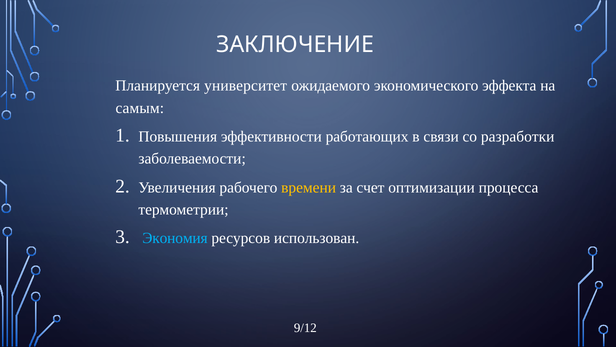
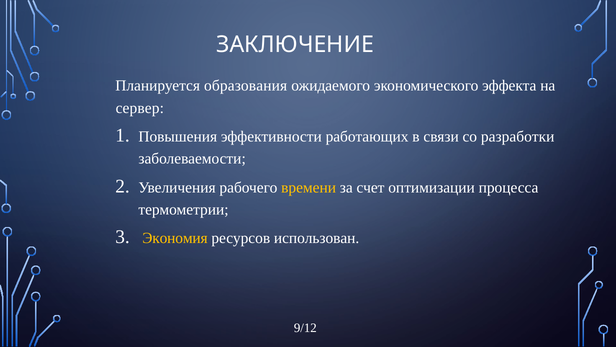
университет: университет -> образования (246, 86)
самым: самым -> сервер (140, 108)
Экономия colour: light blue -> yellow (175, 238)
